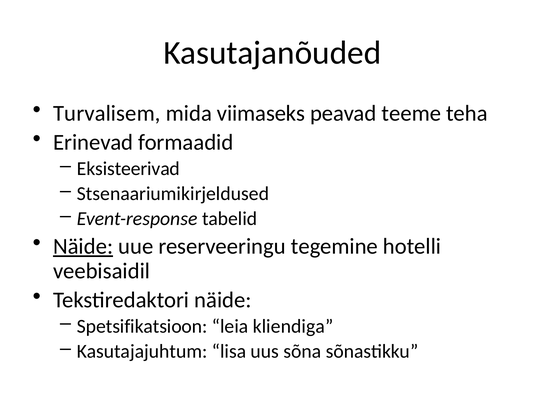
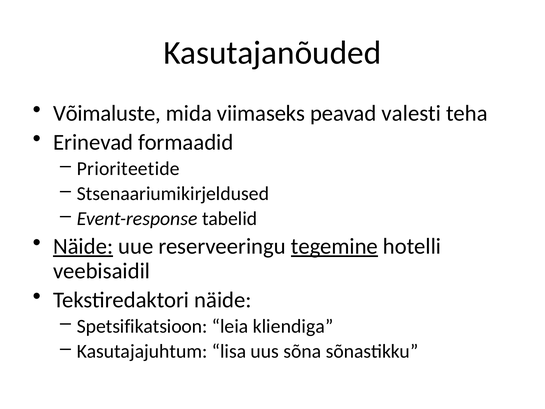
Turvalisem: Turvalisem -> Võimaluste (107, 113)
teeme: teeme -> valesti (411, 113)
Eksisteerivad: Eksisteerivad -> Prioriteetide (128, 169)
tegemine underline: none -> present (334, 246)
